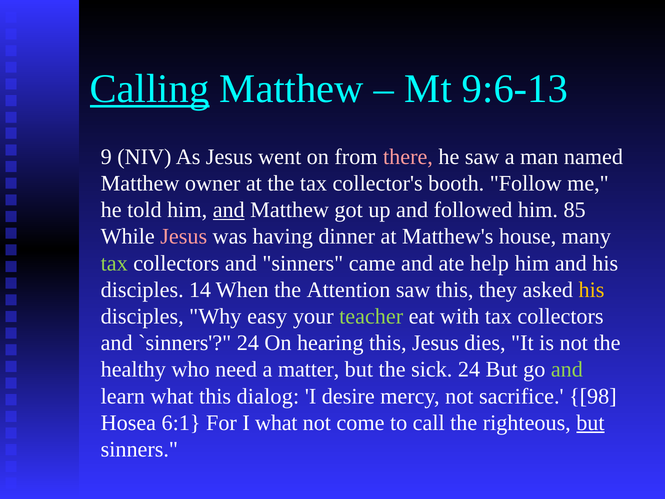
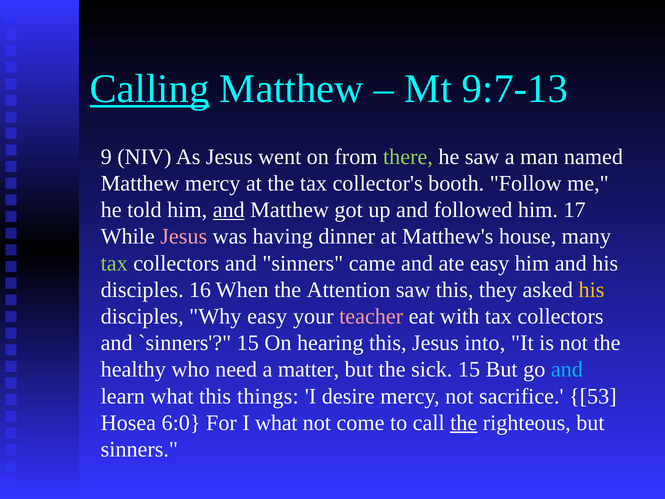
9:6-13: 9:6-13 -> 9:7-13 (515, 89)
there colour: pink -> light green (408, 157)
Matthew owner: owner -> mercy (213, 183)
85: 85 -> 17 (575, 210)
ate help: help -> easy (490, 263)
14: 14 -> 16 (200, 290)
teacher colour: light green -> pink (371, 316)
24: 24 -> 15 (248, 343)
dies: dies -> into (485, 343)
sick 24: 24 -> 15 (469, 369)
and colour: light green -> light blue (567, 369)
dialog: dialog -> things (268, 396)
98: 98 -> 53 (593, 396)
6:1: 6:1 -> 6:0 (181, 423)
the underline: none -> present (464, 423)
but underline: present -> none (590, 423)
